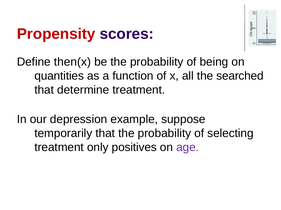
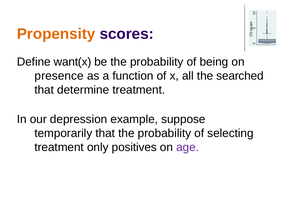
Propensity colour: red -> orange (56, 34)
then(x: then(x -> want(x (73, 62)
quantities: quantities -> presence (59, 76)
